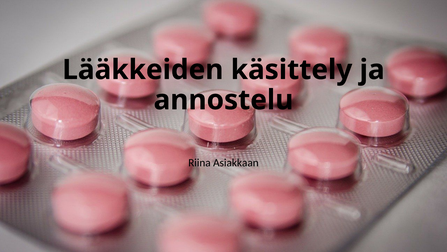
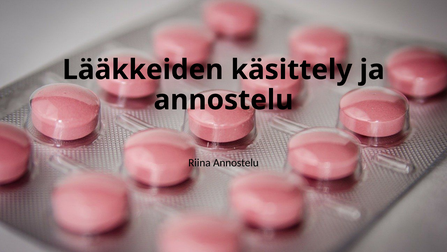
Riina Asiakkaan: Asiakkaan -> Annostelu (236, 162)
